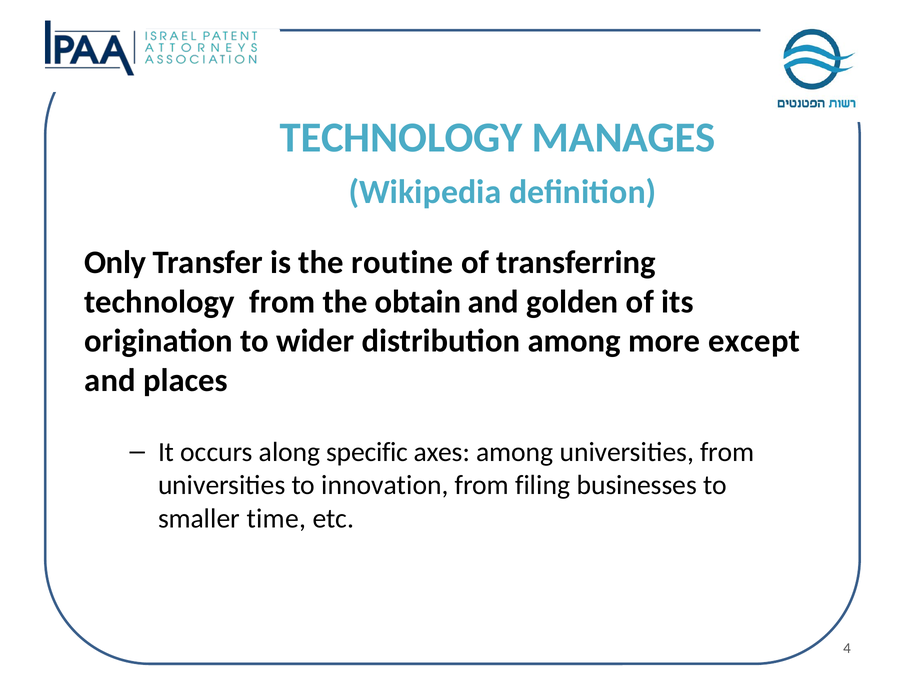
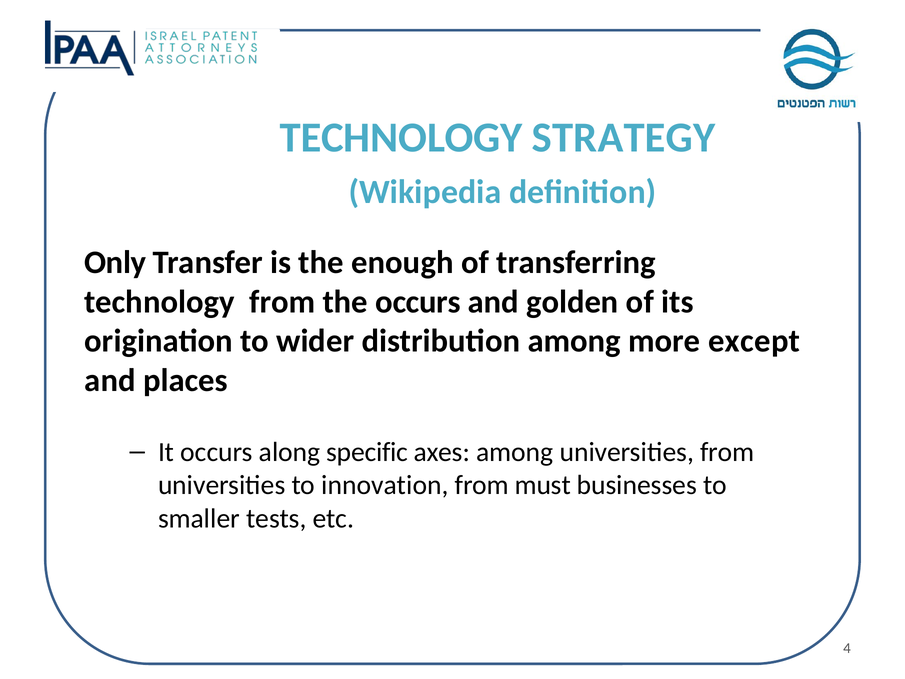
MANAGES: MANAGES -> STRATEGY (624, 138)
routine: routine -> enough (402, 262)
the obtain: obtain -> occurs (418, 302)
filing: filing -> must (543, 485)
time: time -> tests (276, 518)
